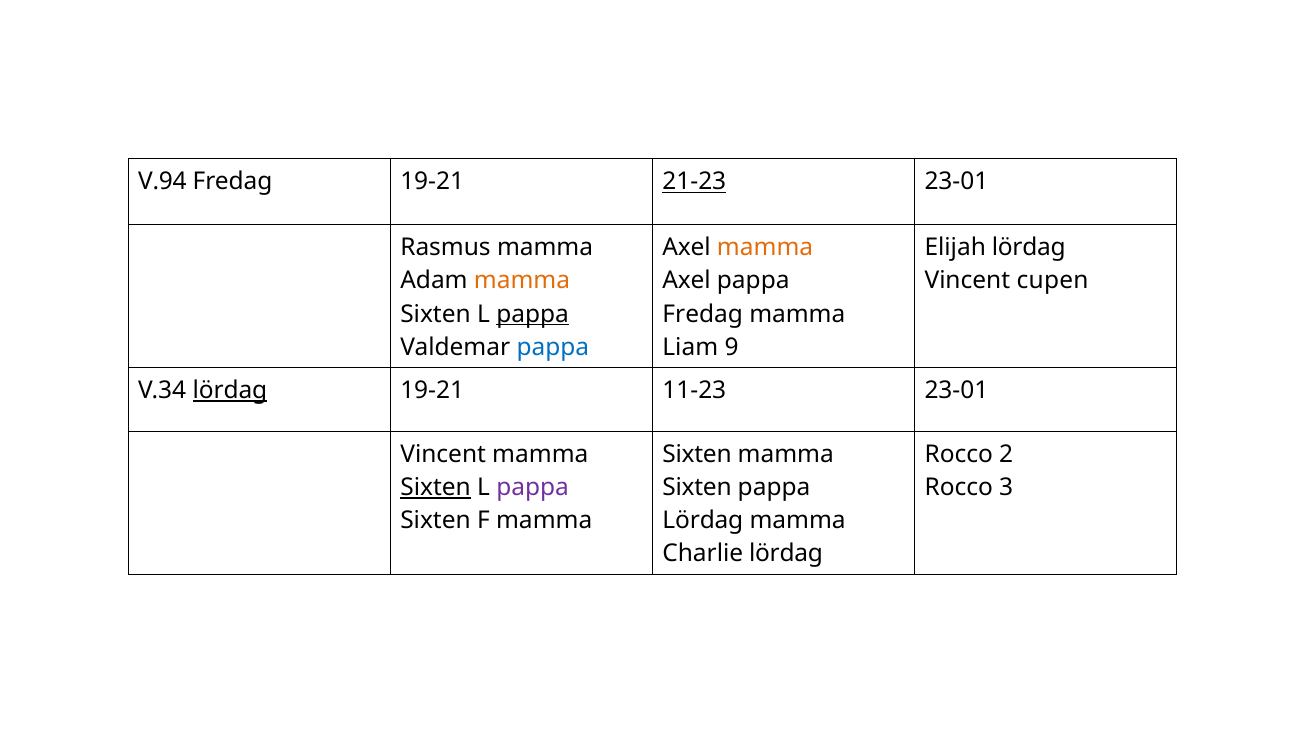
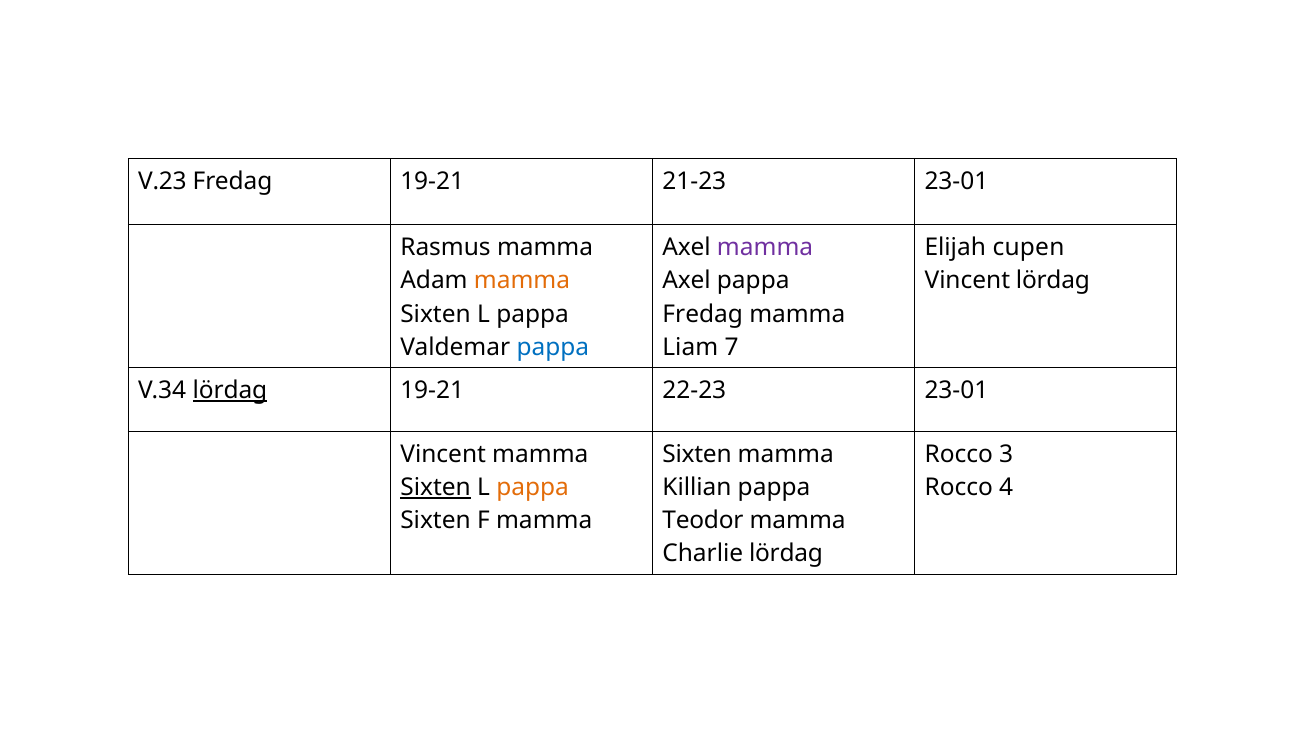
V.94: V.94 -> V.23 (162, 182)
21-23 underline: present -> none (694, 182)
mamma colour: orange -> purple (765, 248)
Elijah lördag: lördag -> cupen (1028, 248)
Vincent cupen: cupen -> lördag (1053, 281)
pappa underline: present -> none (533, 314)
9: 9 -> 7 (732, 348)
11-23: 11-23 -> 22-23 (694, 391)
2: 2 -> 3 (1006, 454)
pappa colour: purple -> orange (533, 488)
Sixten: Sixten -> Killian (697, 488)
3: 3 -> 4 (1006, 488)
Lördag: Lördag -> Teodor (703, 521)
